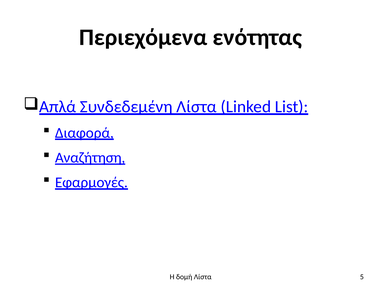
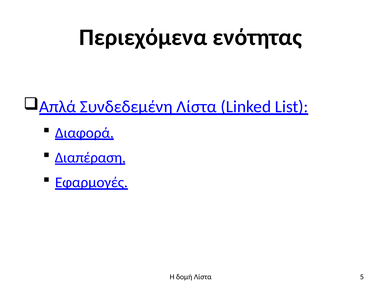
Αναζήτηση: Αναζήτηση -> Διαπέραση (90, 158)
